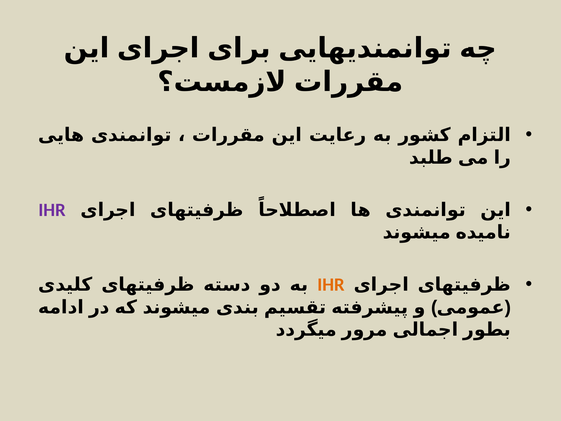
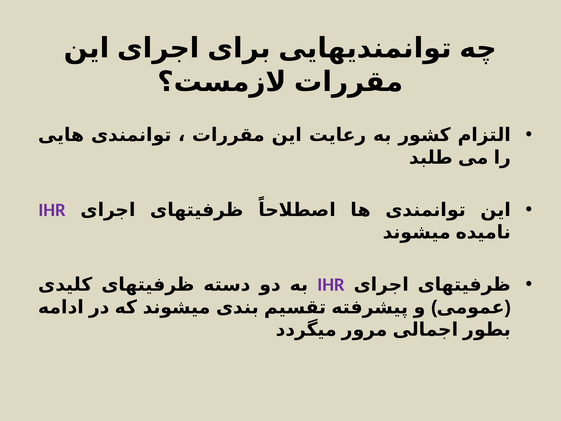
IHR colour: orange -> purple (331, 285)
